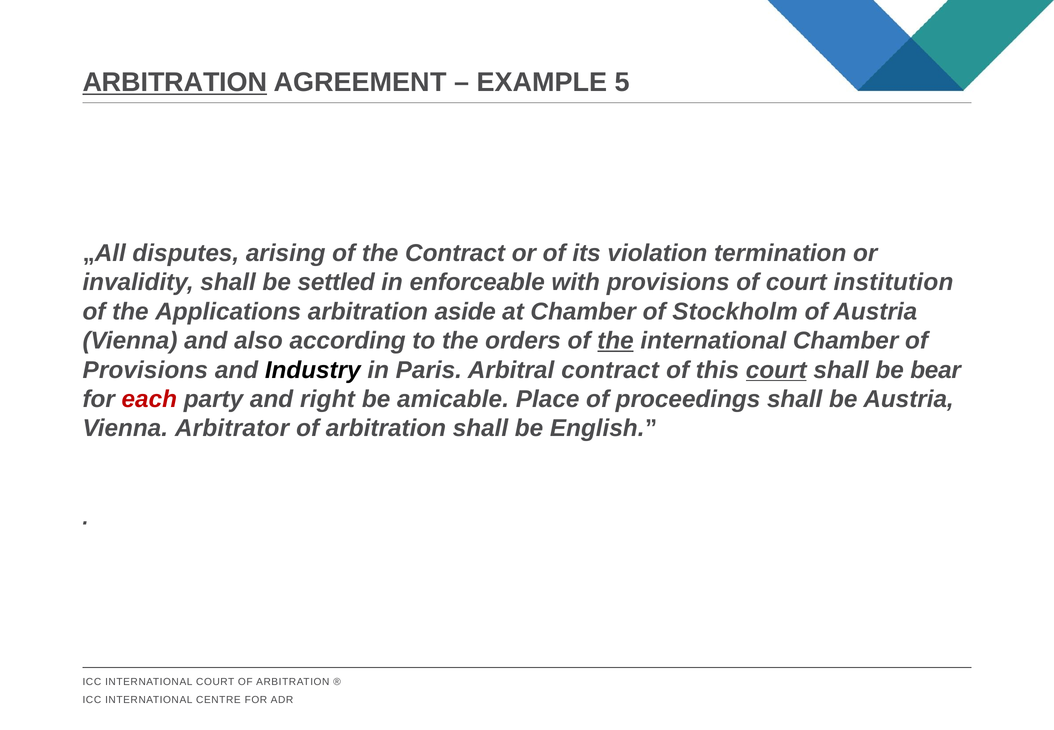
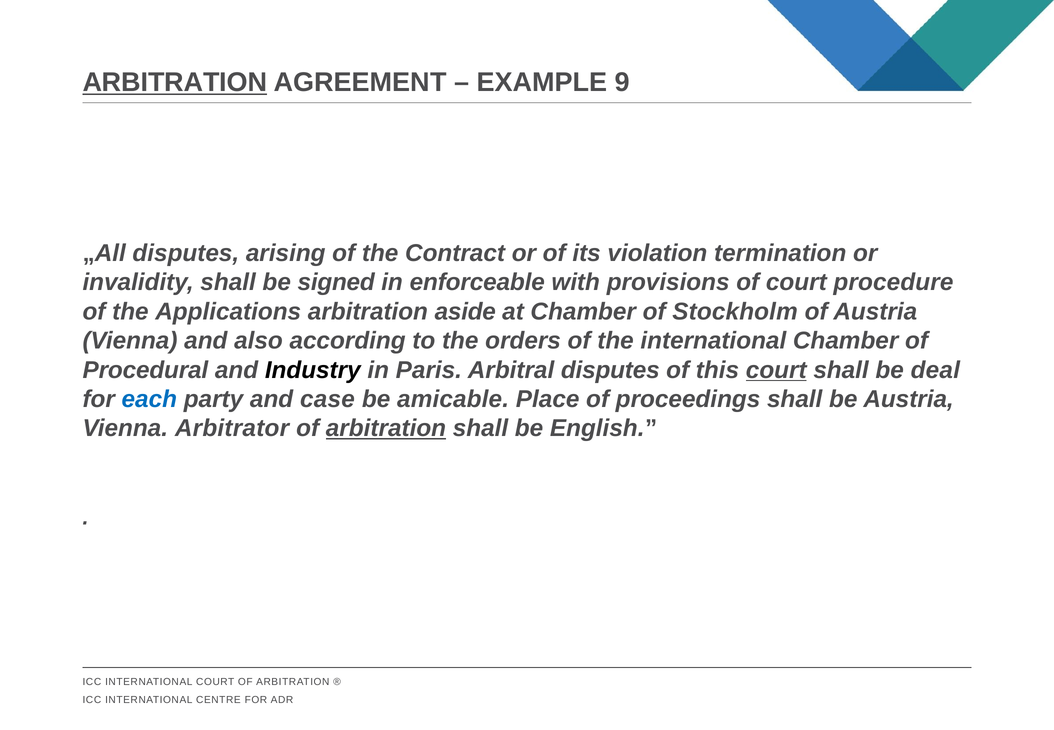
5: 5 -> 9 (622, 82)
settled: settled -> signed (336, 282)
institution: institution -> procedure (893, 282)
the underline: present -> none (616, 341)
Provisions: Provisions -> Procedural (145, 370)
Arbitral contract: contract -> disputes (610, 370)
bear: bear -> deal (935, 370)
each colour: red -> blue (149, 399)
right: right -> case (327, 399)
arbitration underline: none -> present (386, 428)
